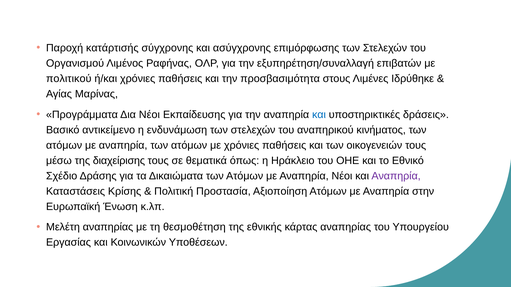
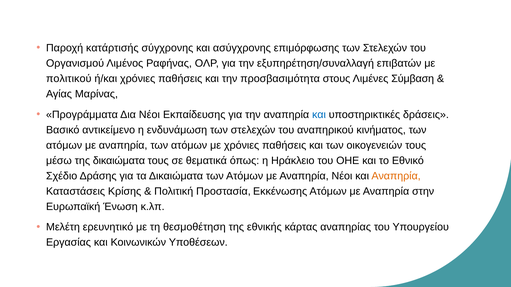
Ιδρύθηκε: Ιδρύθηκε -> Σύμβαση (413, 79)
της διαχείρισης: διαχείρισης -> δικαιώματα (119, 161)
Αναπηρία colour: purple -> orange (396, 176)
Αξιοποίηση: Αξιοποίηση -> Εκκένωσης (280, 191)
Μελέτη αναπηρίας: αναπηρίας -> ερευνητικό (108, 227)
